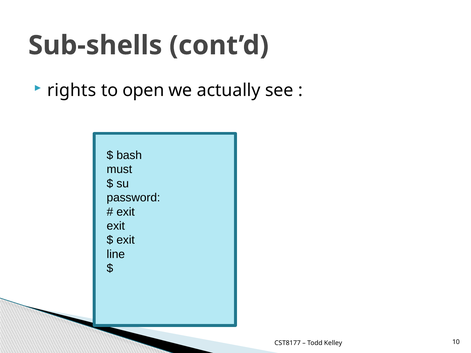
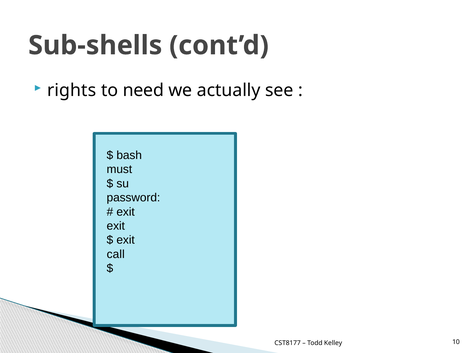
open: open -> need (143, 90)
line: line -> call (116, 254)
